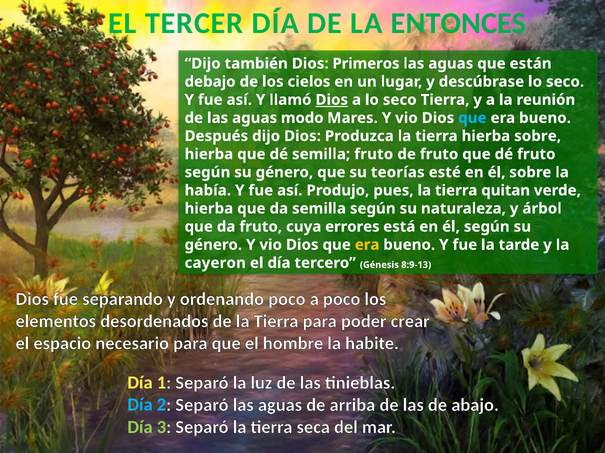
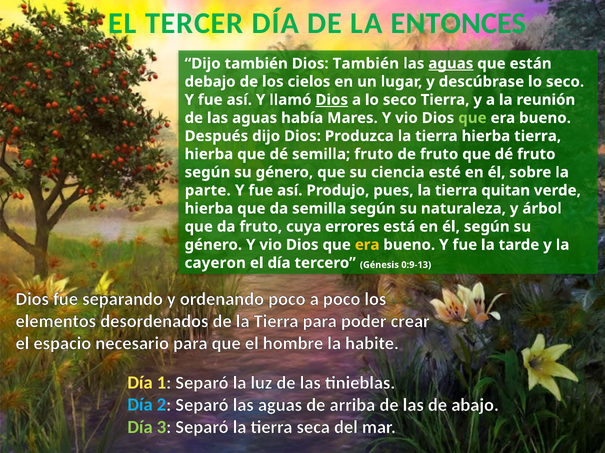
Dios Primeros: Primeros -> También (366, 64)
aguas underline: none -> present (451, 64)
modo: modo -> había (302, 118)
que colour: light blue -> light green (472, 118)
hierba sobre: sobre -> tierra (538, 136)
teorías: teorías -> ciencia (398, 173)
había: había -> parte (208, 191)
8:9-13: 8:9-13 -> 0:9-13 (416, 265)
